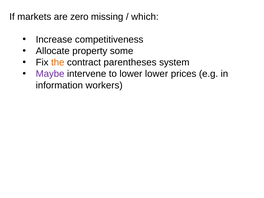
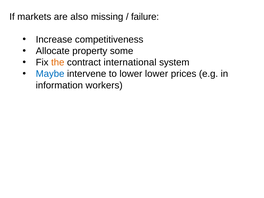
zero: zero -> also (79, 17)
which: which -> failure (145, 17)
parentheses: parentheses -> international (130, 62)
Maybe colour: purple -> blue (50, 74)
